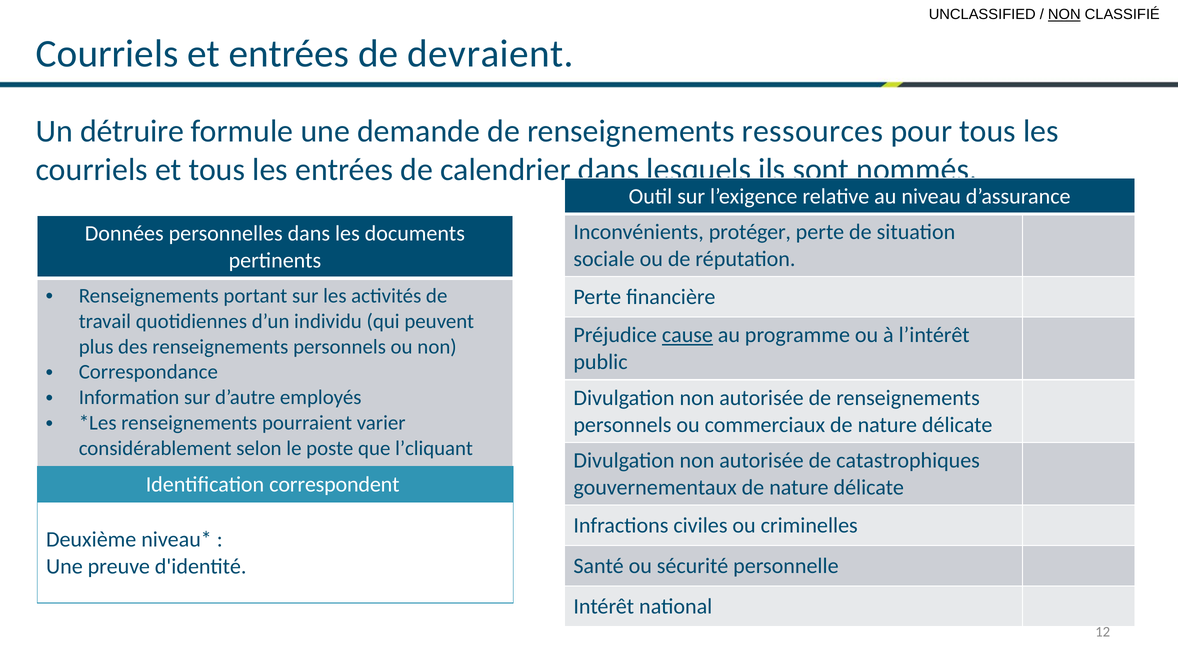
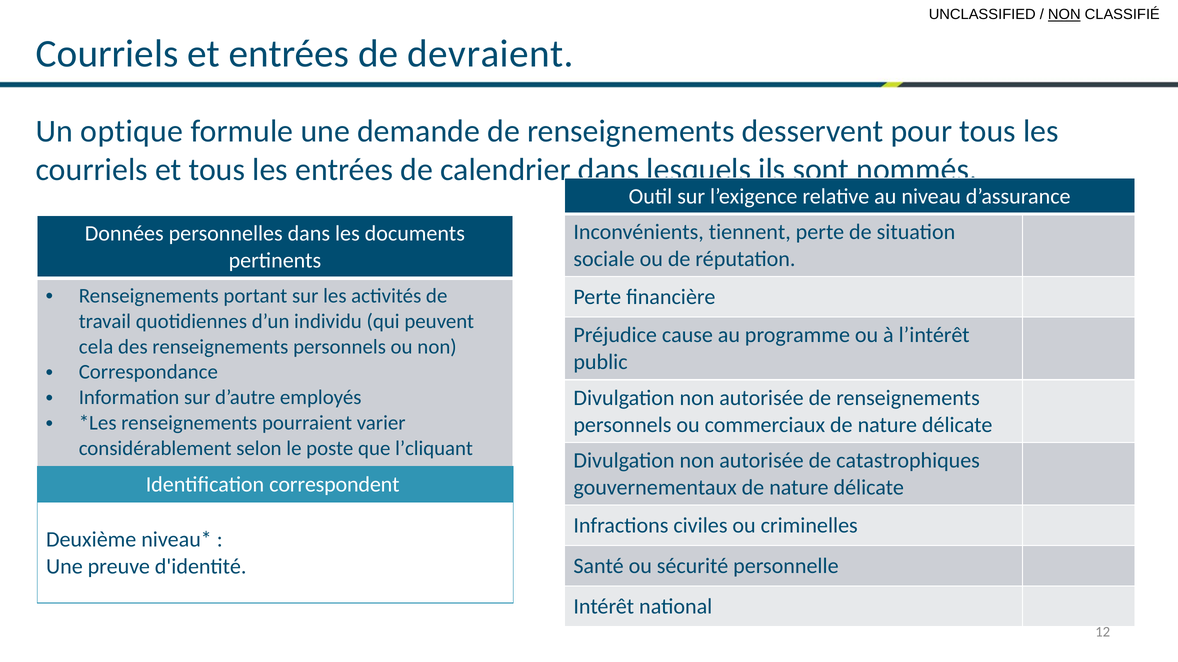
détruire: détruire -> optique (132, 131)
ressources: ressources -> desservent (813, 131)
protéger: protéger -> tiennent (750, 232)
cause underline: present -> none (687, 335)
plus: plus -> cela (96, 347)
